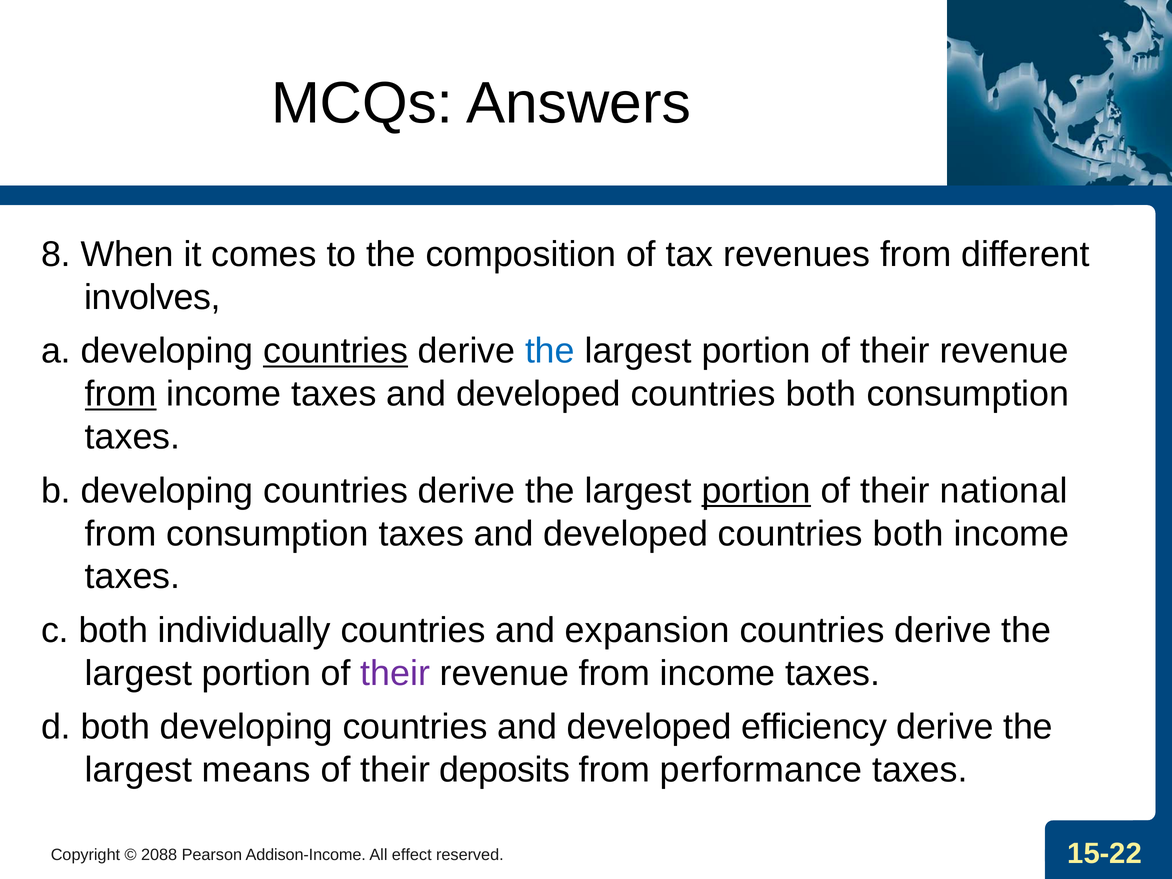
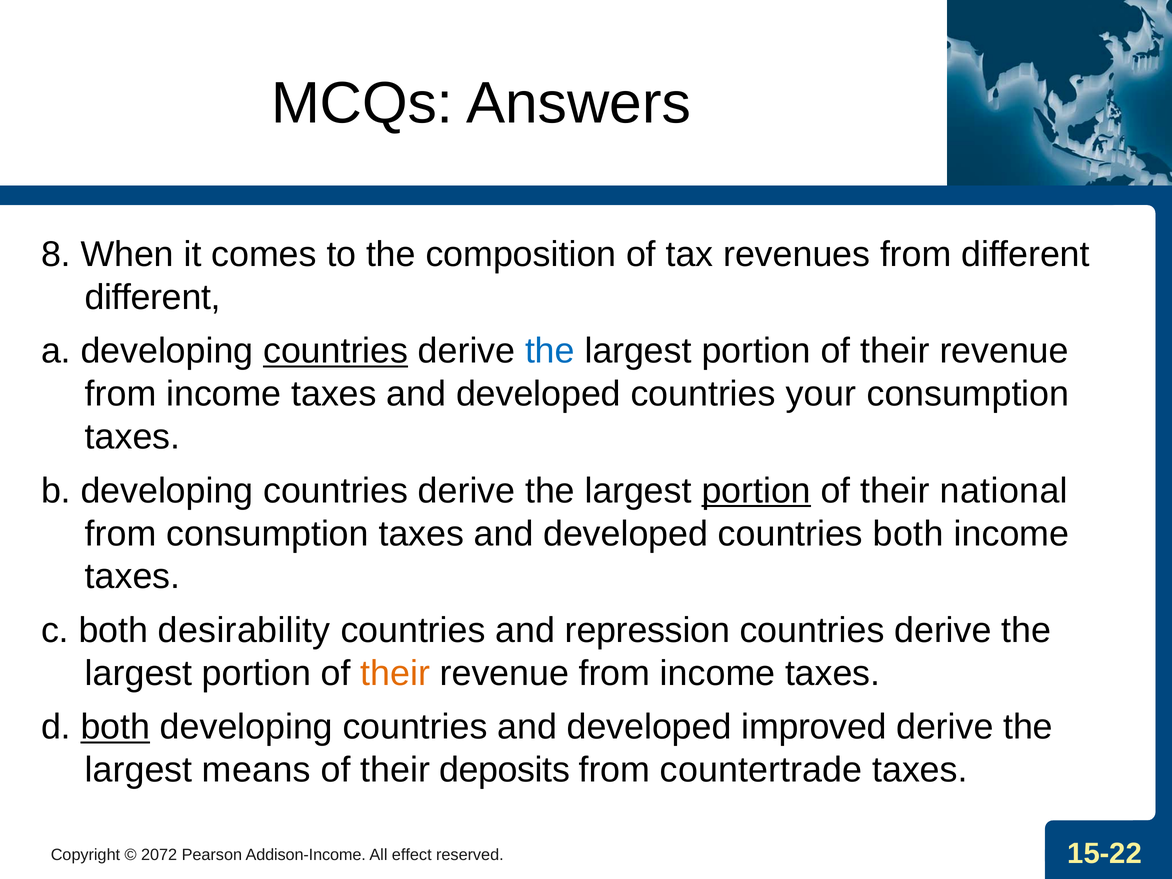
involves: involves -> different (153, 297)
from underline: present -> none (121, 394)
both: both -> your (821, 394)
individually: individually -> desirability (244, 630)
expansion: expansion -> repression (647, 630)
their colour: purple -> orange (395, 673)
both underline: none -> present (115, 727)
efficiency: efficiency -> improved (814, 727)
performance: performance -> countertrade (761, 770)
2088: 2088 -> 2072 (159, 855)
